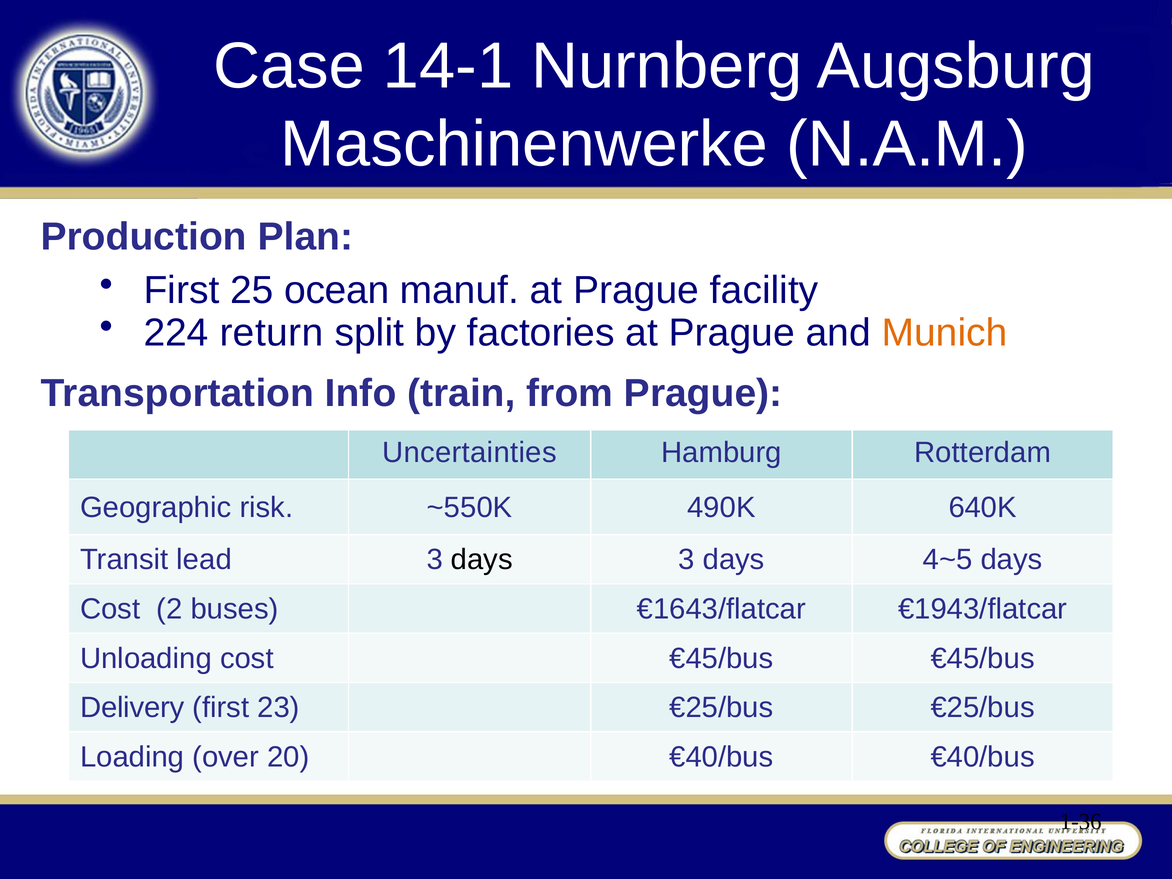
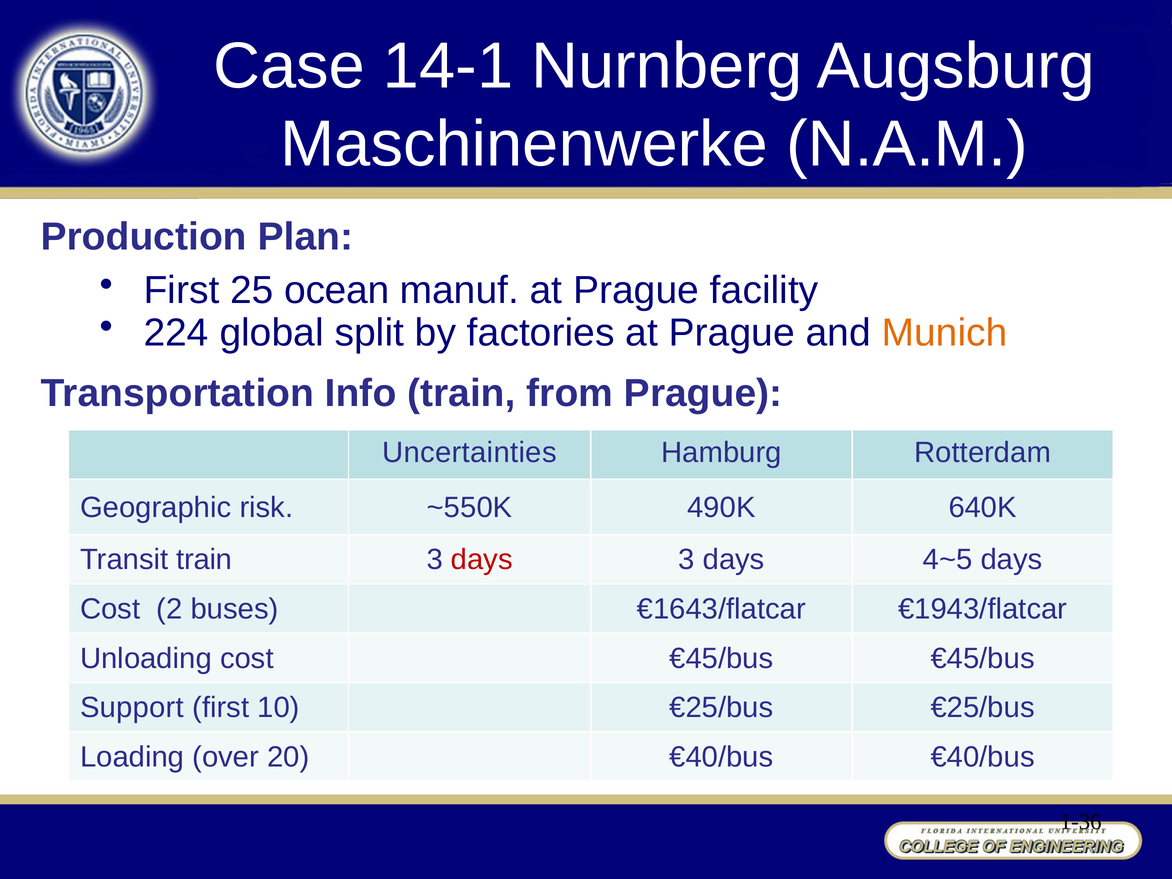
return: return -> global (272, 333)
Transit lead: lead -> train (204, 560)
days colour: black -> red (482, 560)
Delivery: Delivery -> Support (132, 708)
23: 23 -> 10 (278, 708)
